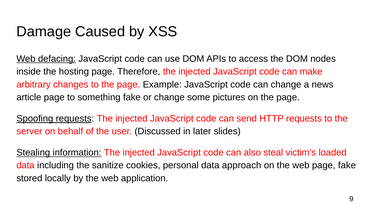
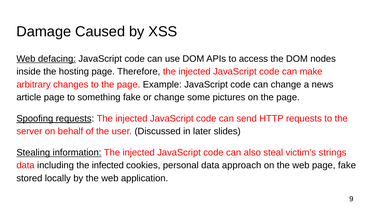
loaded: loaded -> strings (333, 152)
sanitize: sanitize -> infected (108, 165)
